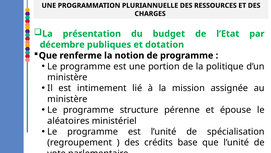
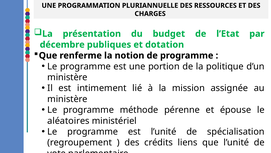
structure: structure -> méthode (139, 110)
base: base -> liens (188, 142)
